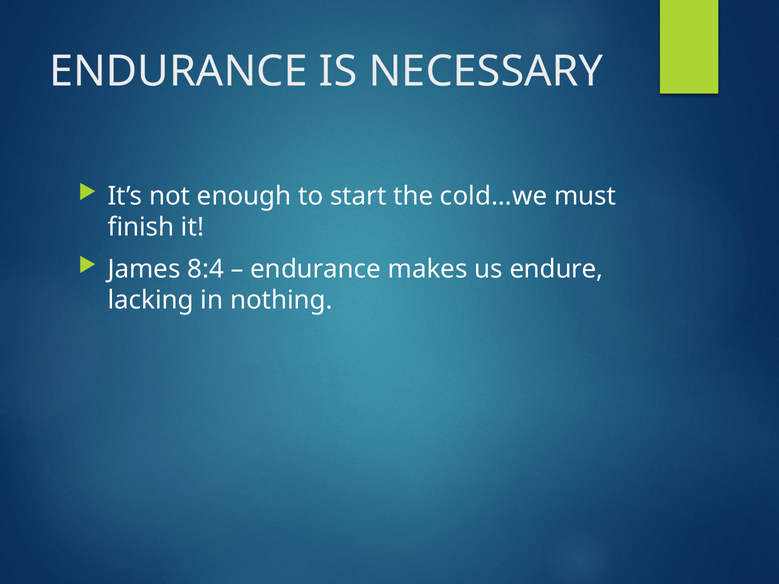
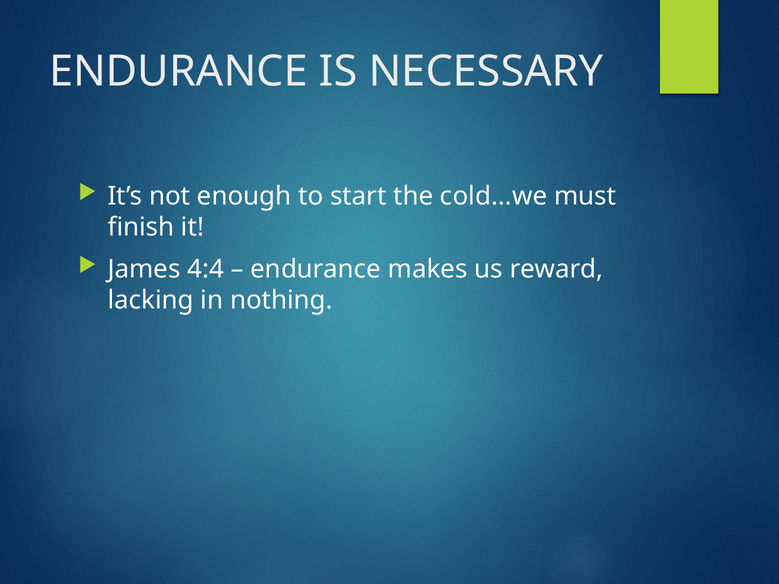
8:4: 8:4 -> 4:4 (206, 269)
endure: endure -> reward (556, 269)
